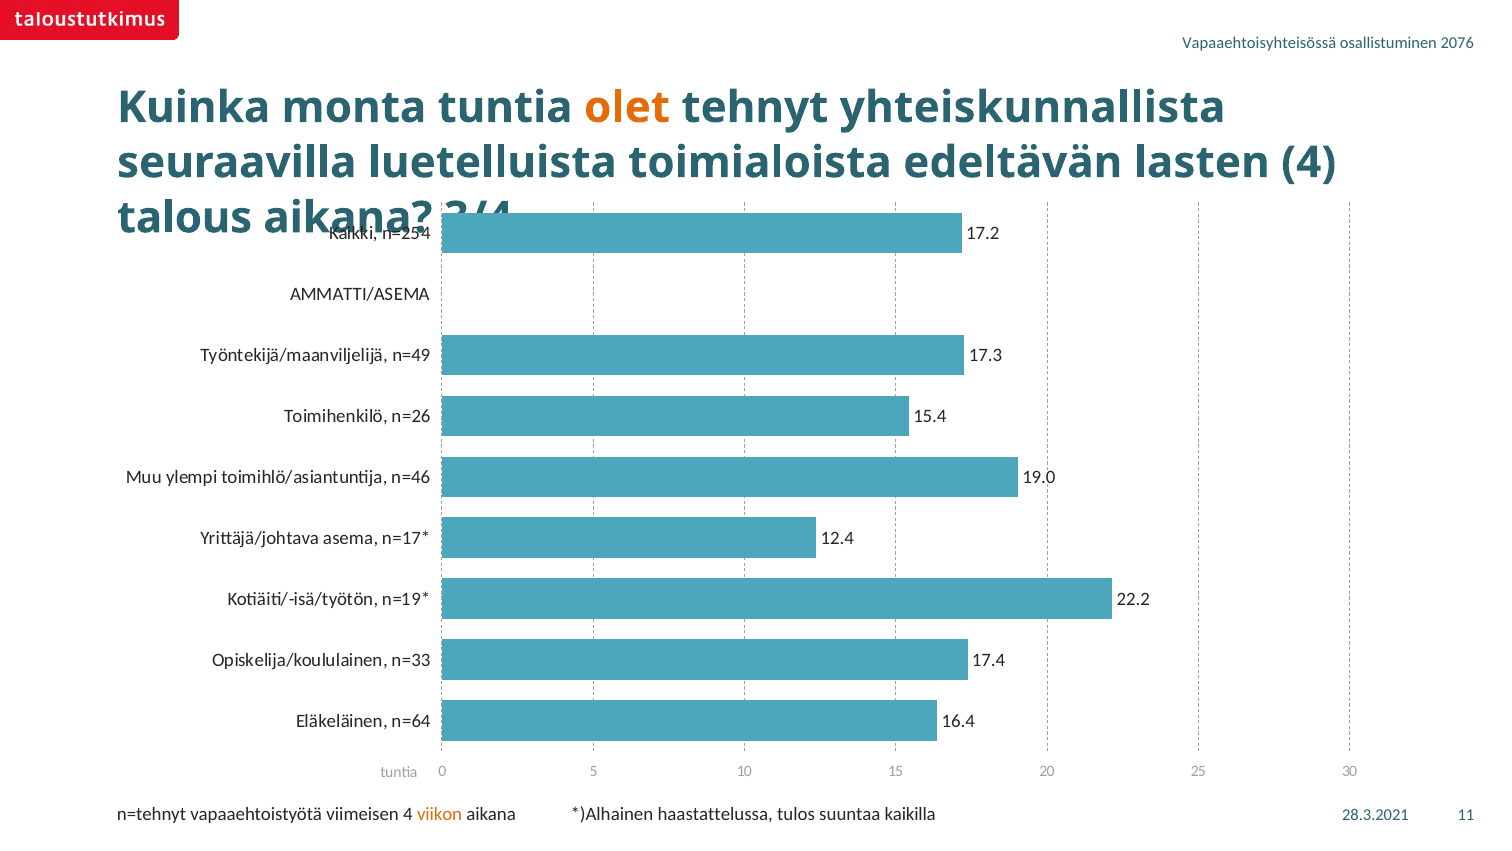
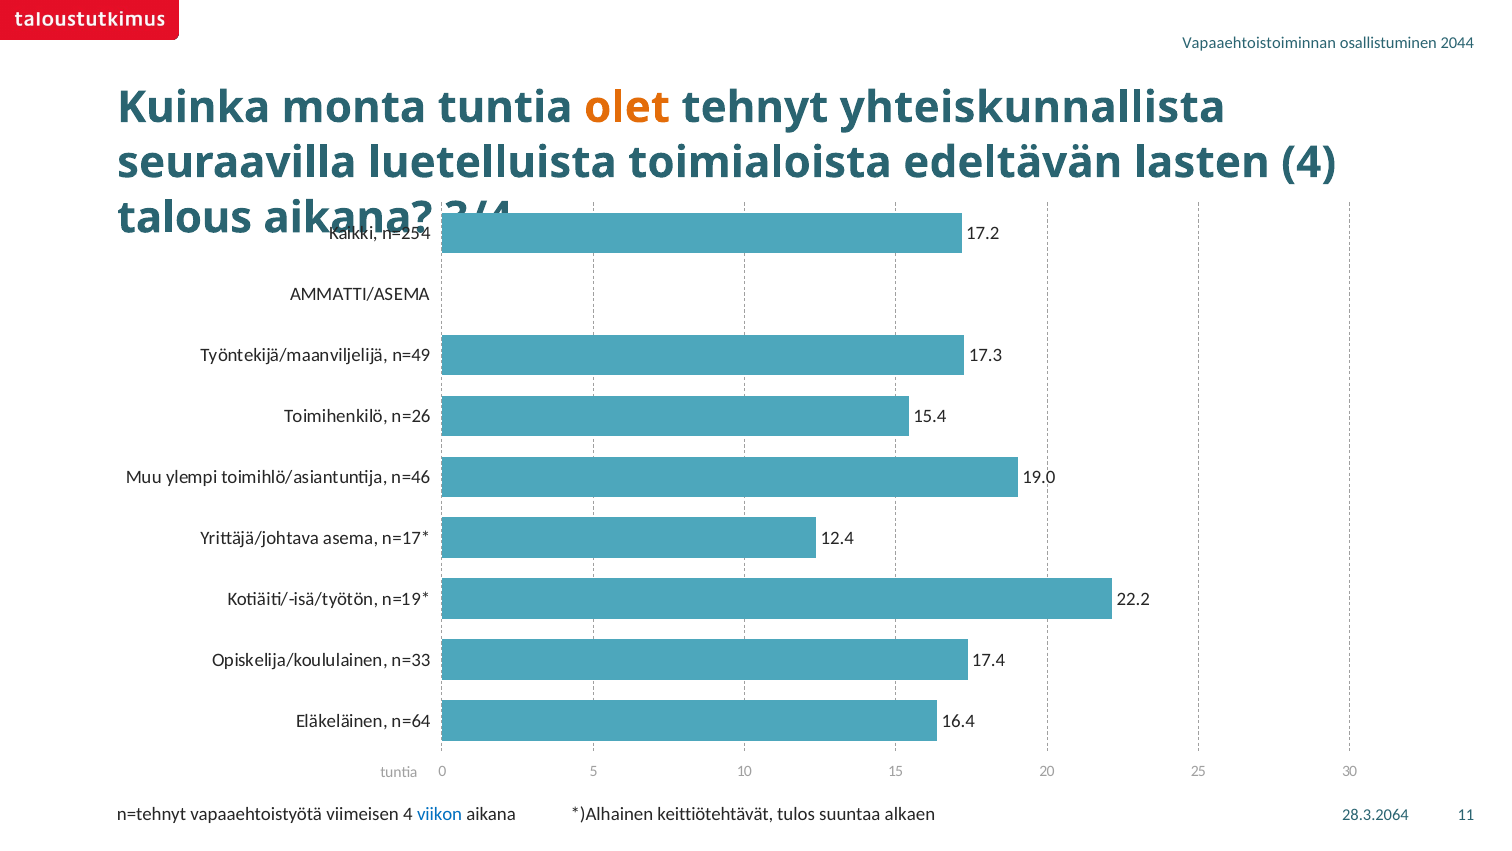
Vapaaehtoisyhteisössä: Vapaaehtoisyhteisössä -> Vapaaehtoistoiminnan (1259, 43)
2076: 2076 -> 2044 (1457, 43)
viikon colour: orange -> blue (440, 814)
haastattelussa: haastattelussa -> keittiötehtävät (715, 814)
kaikilla: kaikilla -> alkaen (910, 814)
28.3.2021: 28.3.2021 -> 28.3.2064 (1375, 815)
